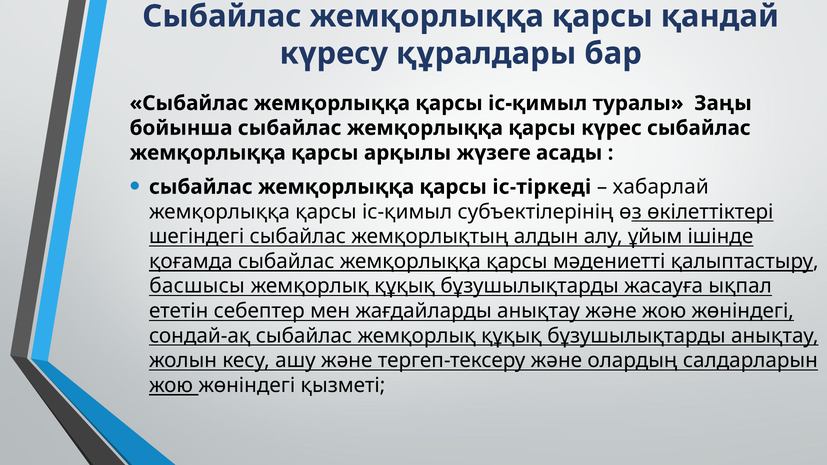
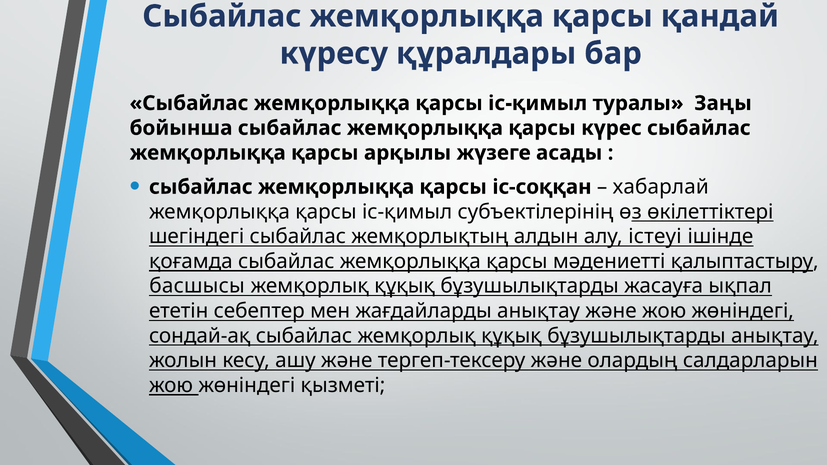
іс-тіркеді: іс-тіркеді -> іс-соққан (542, 187)
ұйым: ұйым -> істеуі (655, 237)
